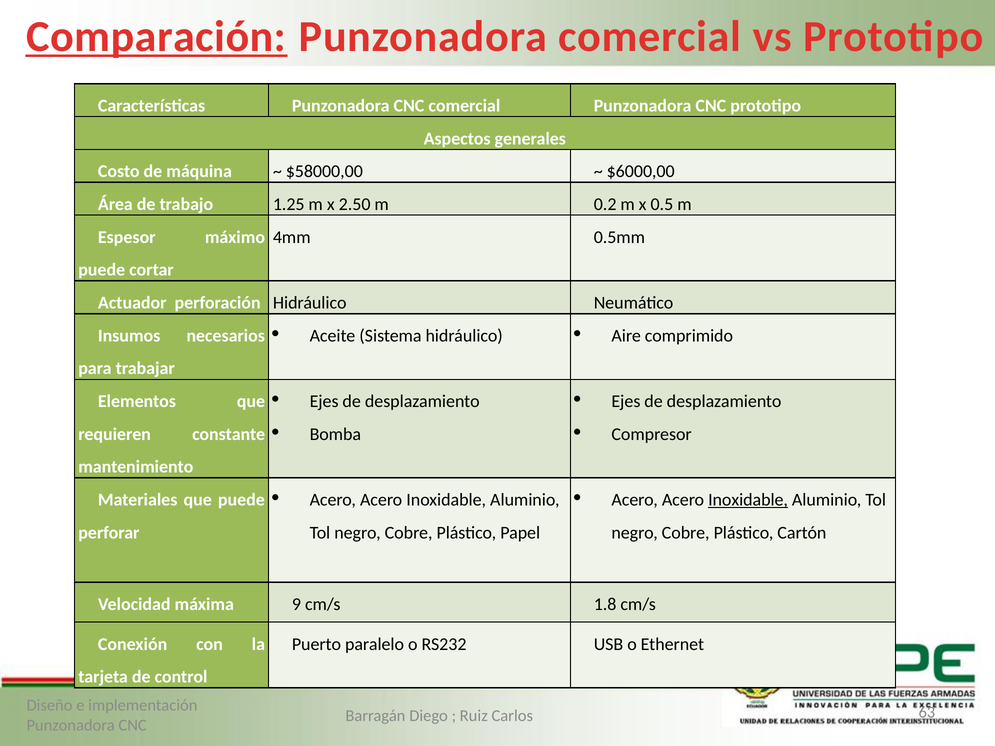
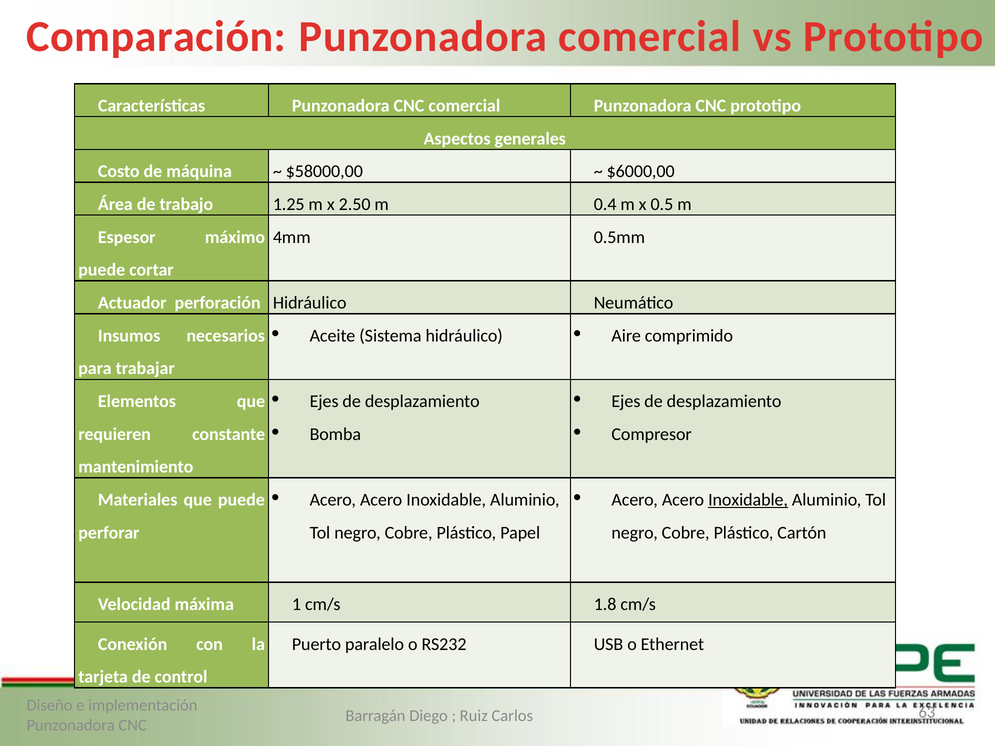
Comparación underline: present -> none (156, 37)
0.2: 0.2 -> 0.4 (605, 204)
9: 9 -> 1 (297, 605)
